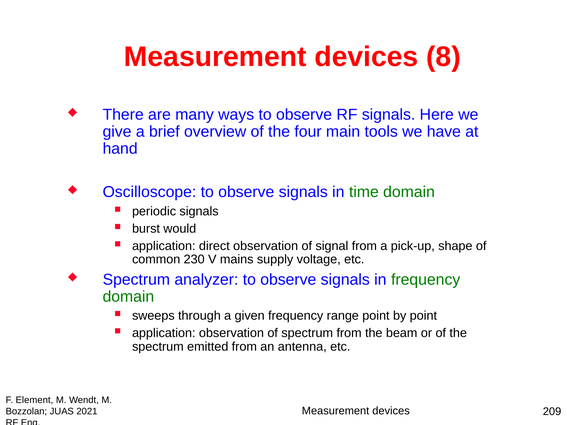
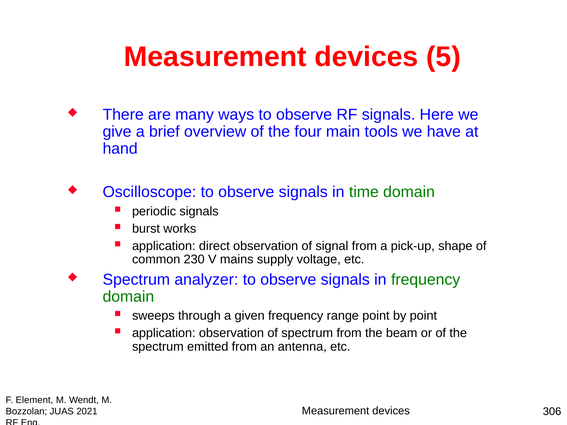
8: 8 -> 5 (443, 57)
would: would -> works (180, 229)
209: 209 -> 306 (552, 412)
